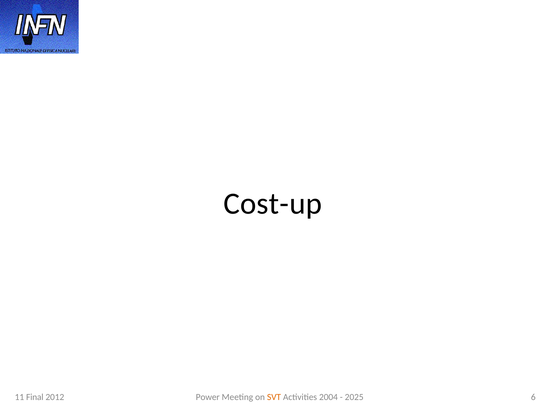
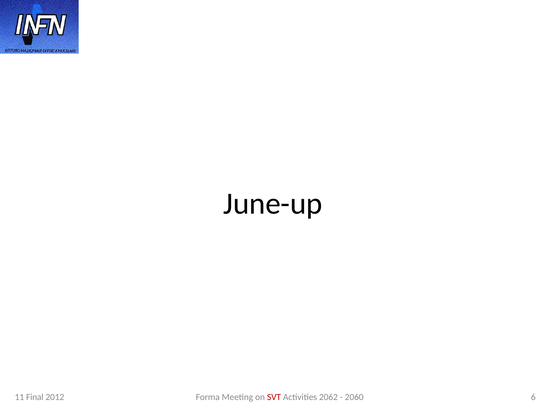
Cost-up: Cost-up -> June-up (273, 204)
Power: Power -> Forma (208, 397)
SVT colour: orange -> red (274, 397)
2004: 2004 -> 2062 (328, 397)
2025: 2025 -> 2060 (354, 397)
